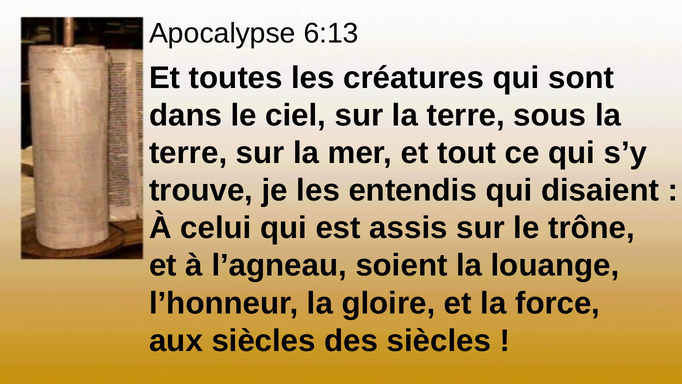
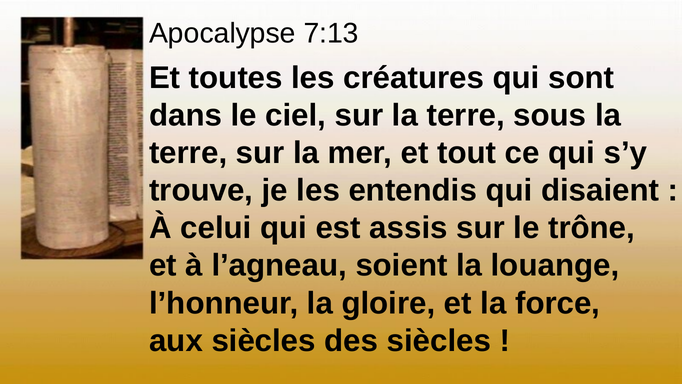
6:13: 6:13 -> 7:13 (331, 33)
